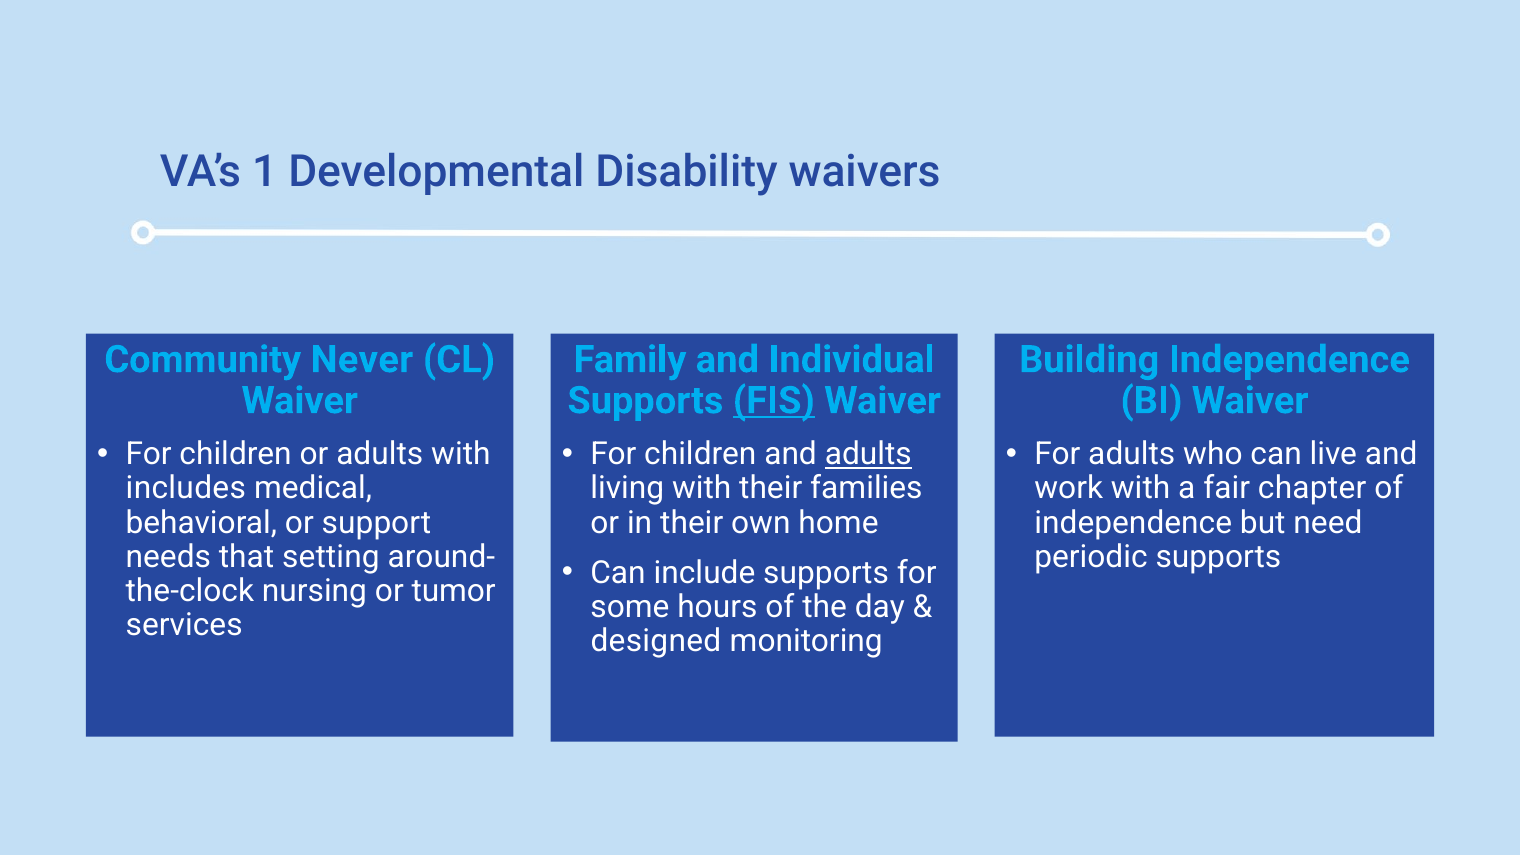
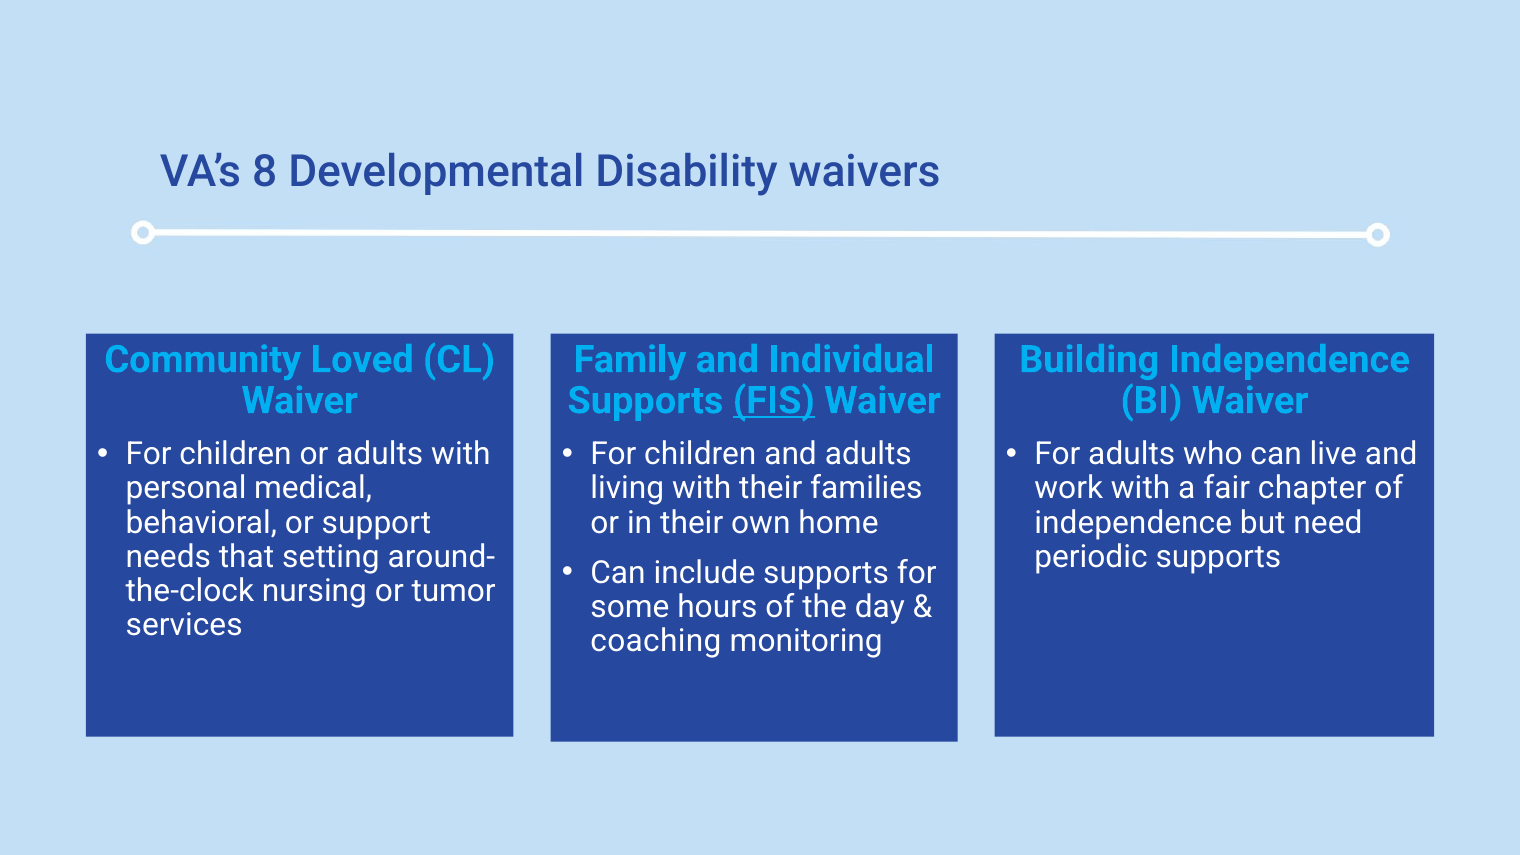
1: 1 -> 8 (265, 171)
Never: Never -> Loved (362, 360)
adults underline: present -> none (868, 454)
includes: includes -> personal (186, 488)
designed: designed -> coaching (656, 641)
